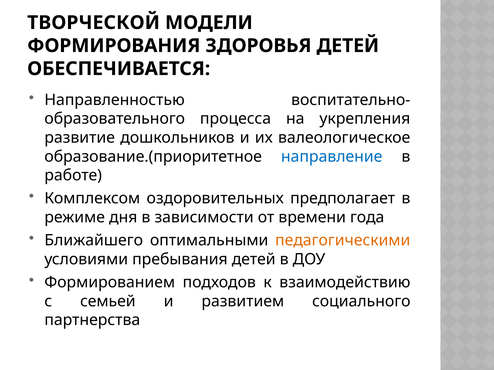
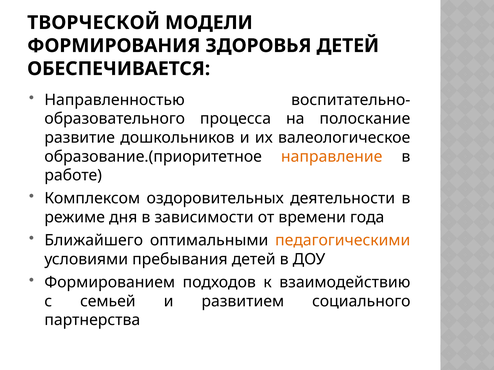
укрепления: укрепления -> полоскание (365, 119)
направление colour: blue -> orange (332, 157)
предполагает: предполагает -> деятельности (343, 199)
